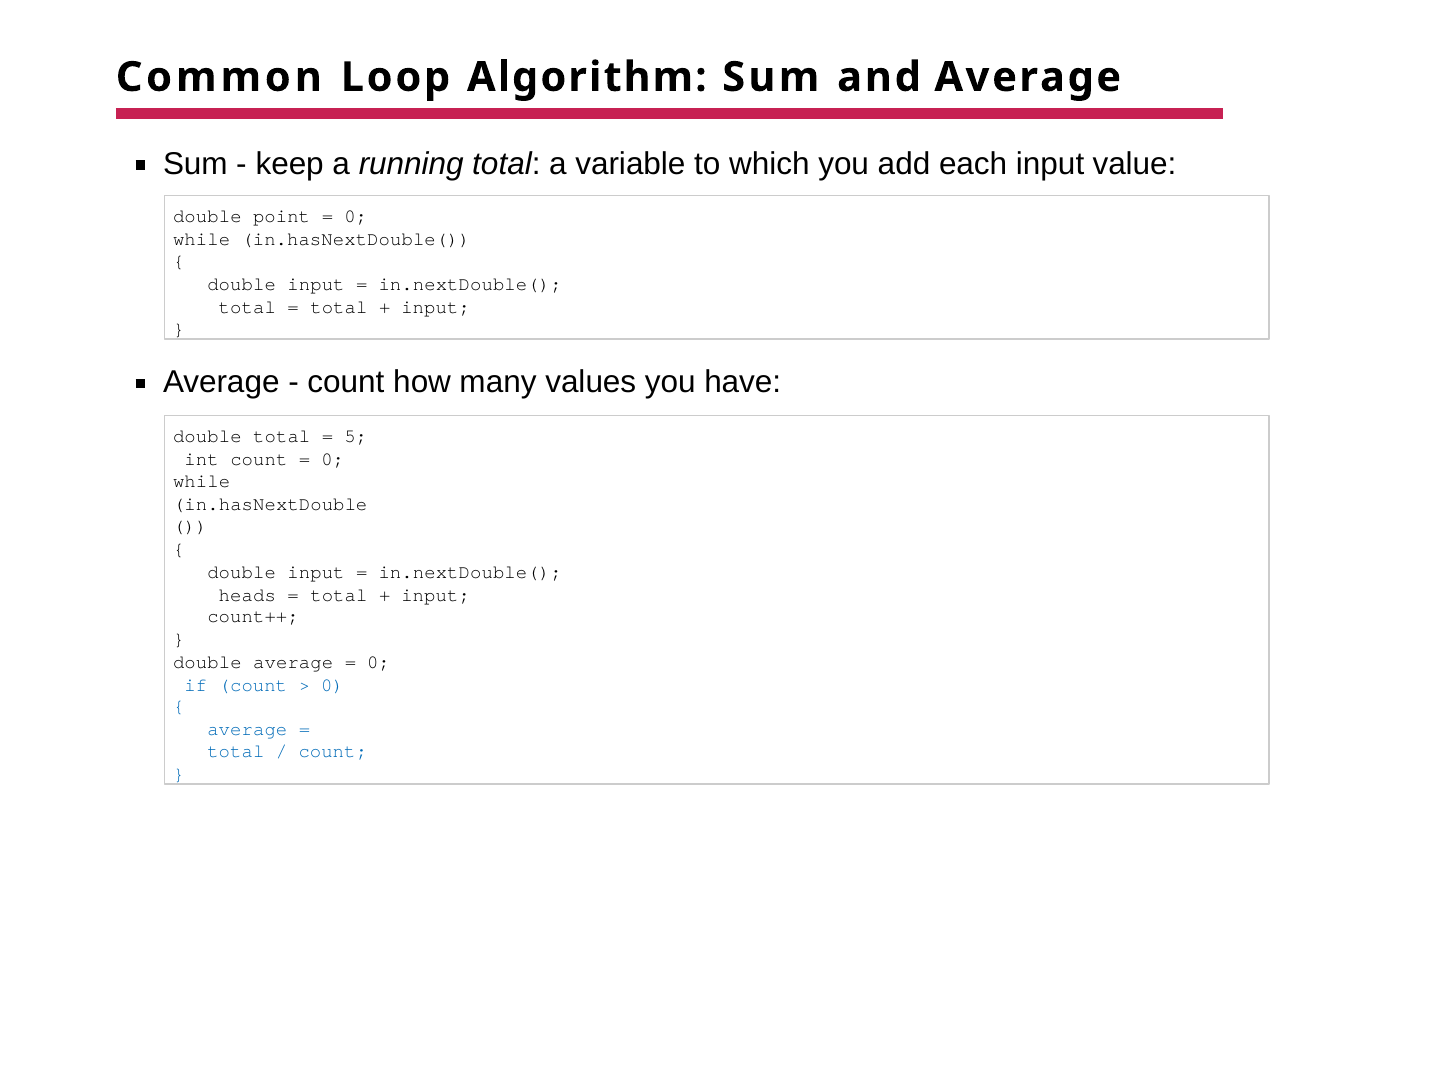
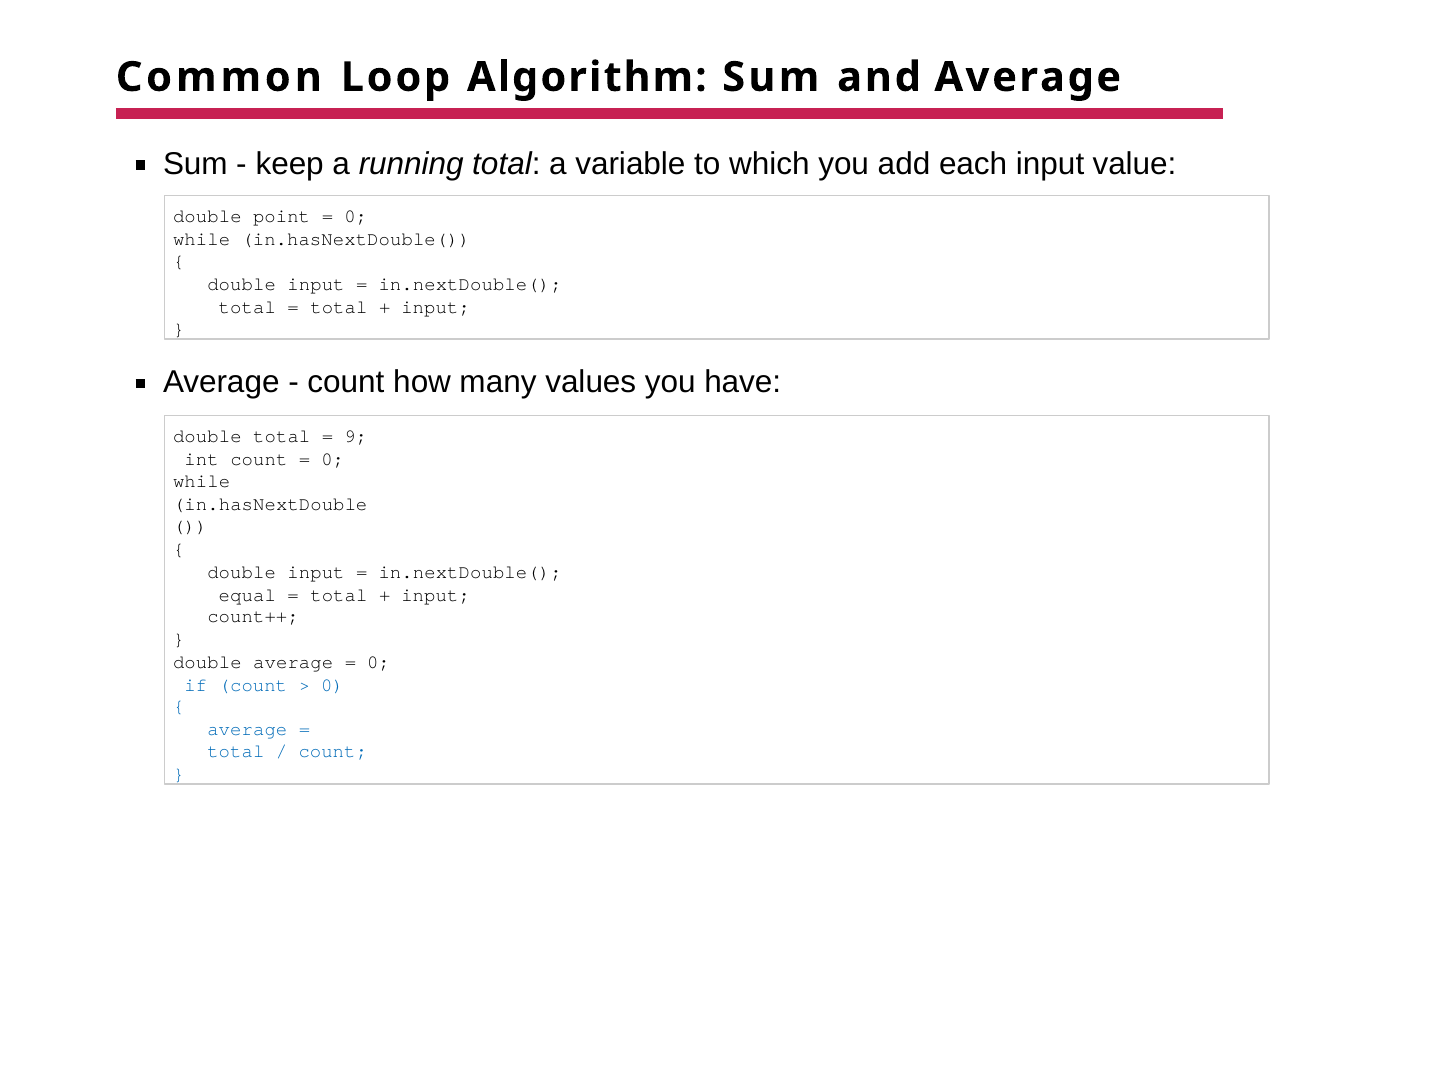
5: 5 -> 9 (356, 436)
heads: heads -> equal (247, 595)
